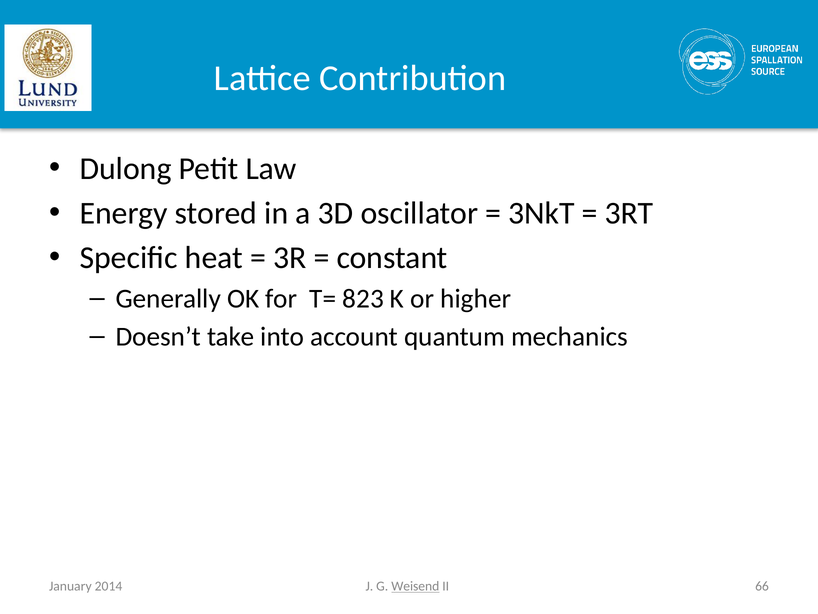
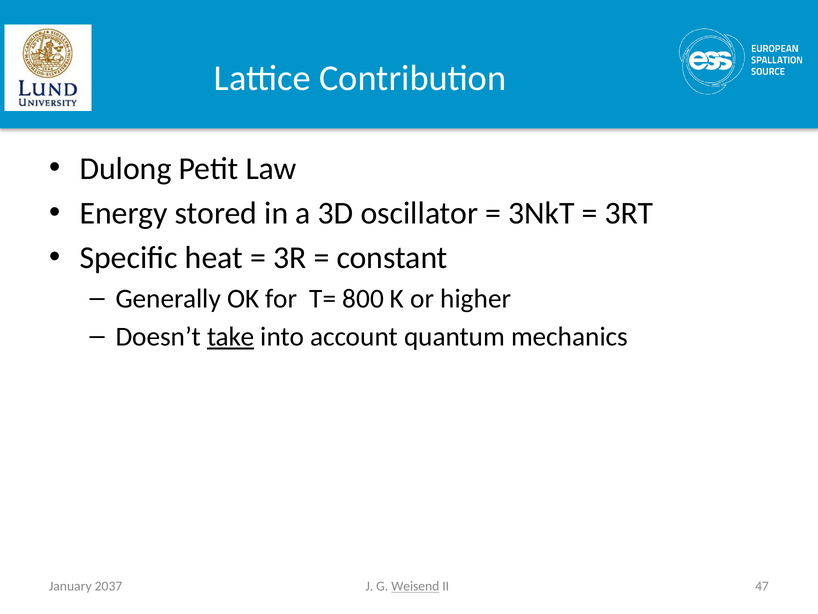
823: 823 -> 800 (363, 298)
take underline: none -> present (231, 336)
2014: 2014 -> 2037 (108, 586)
66: 66 -> 47 (762, 586)
